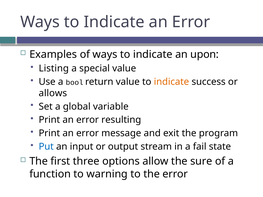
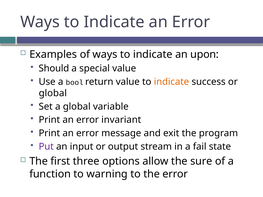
Listing: Listing -> Should (54, 68)
allows: allows -> global (53, 93)
resulting: resulting -> invariant (121, 120)
Put colour: blue -> purple (46, 147)
